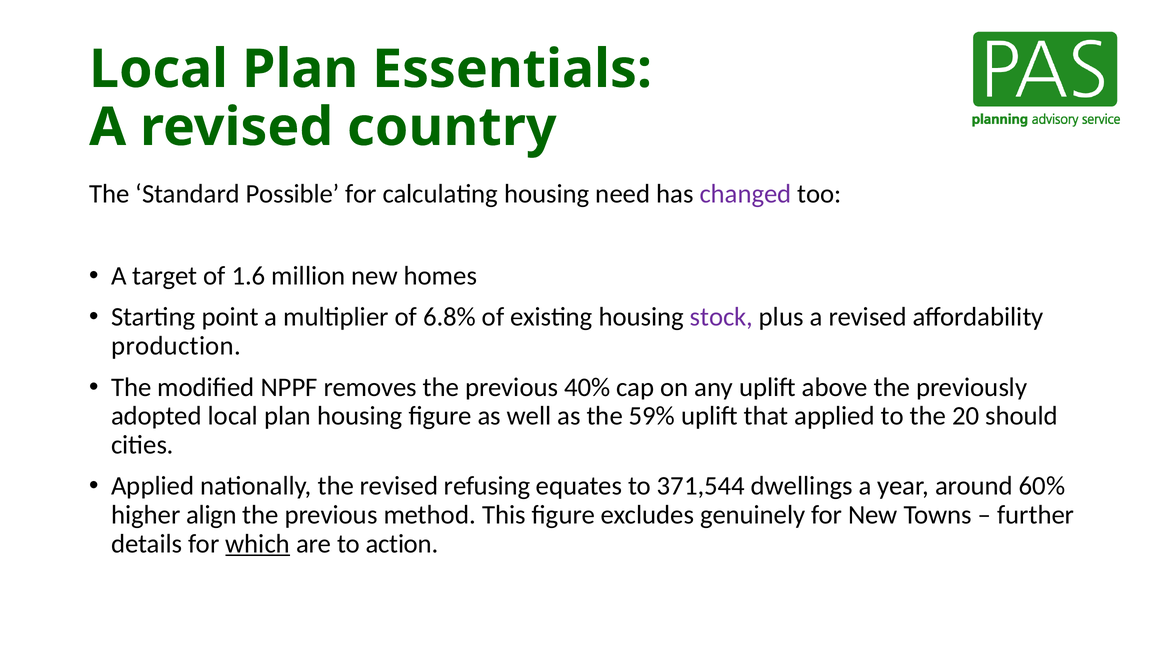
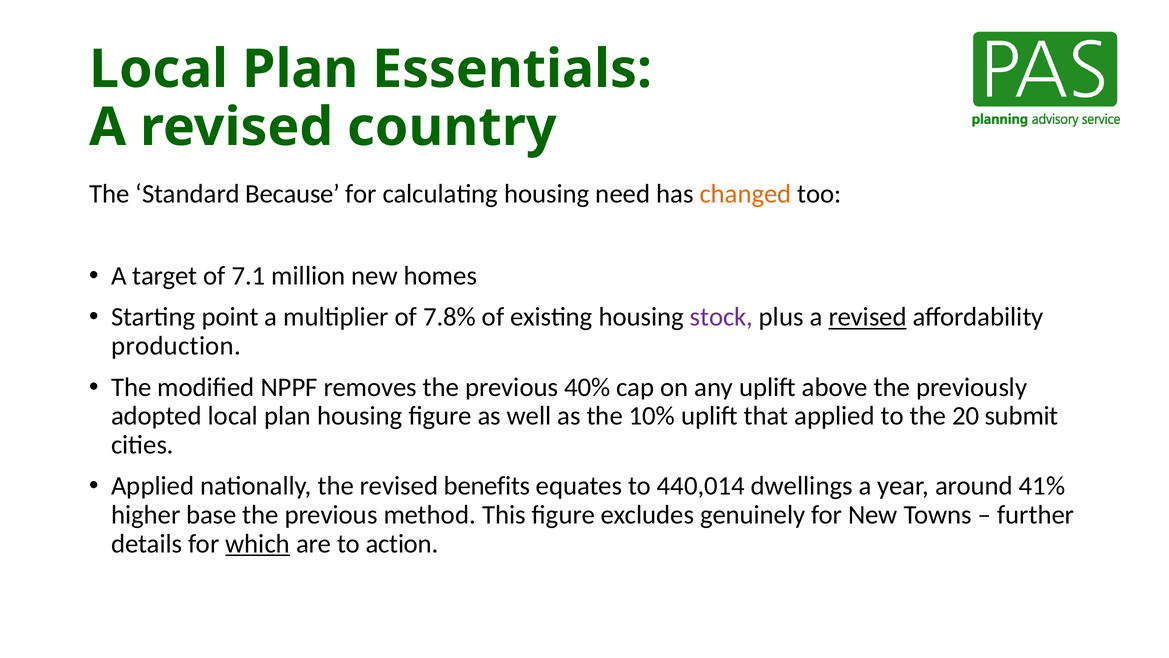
Possible: Possible -> Because (293, 194)
changed colour: purple -> orange (746, 194)
1.6: 1.6 -> 7.1 (249, 276)
6.8%: 6.8% -> 7.8% (450, 317)
revised underline: none -> present (868, 317)
59%: 59% -> 10% (652, 416)
should: should -> submit (1022, 416)
refusing: refusing -> benefits (487, 486)
371,544: 371,544 -> 440,014 (701, 486)
60%: 60% -> 41% (1042, 486)
align: align -> base (211, 515)
